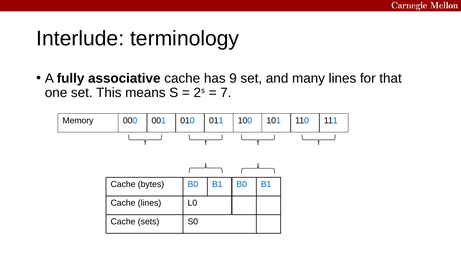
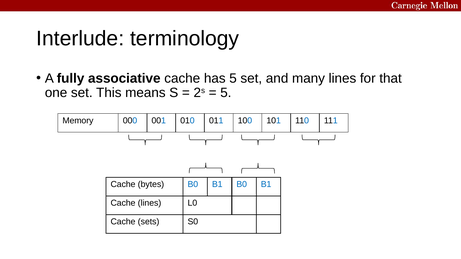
has 9: 9 -> 5 (233, 78)
7: 7 -> 5 (226, 93)
